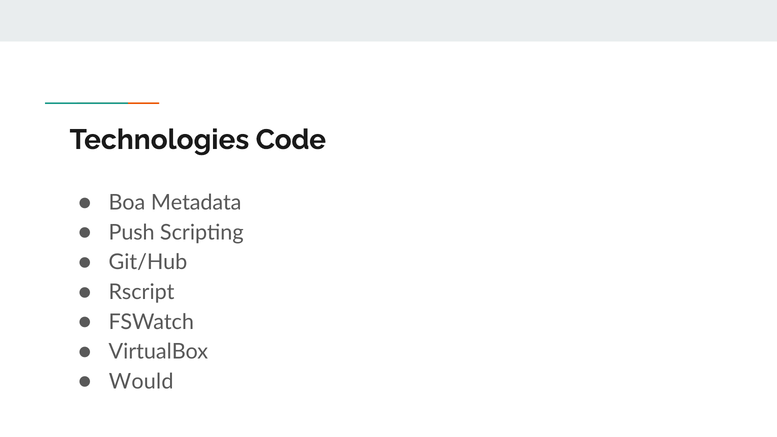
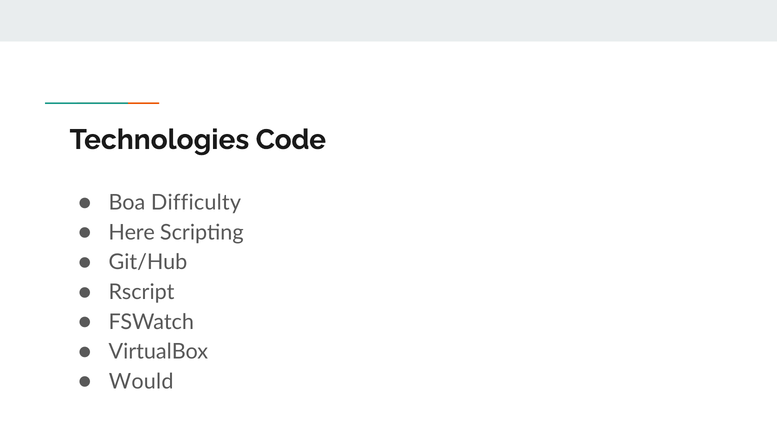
Metadata: Metadata -> Difficulty (196, 203)
Push: Push -> Here (132, 233)
